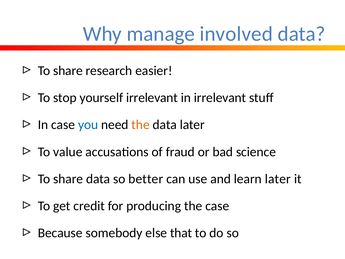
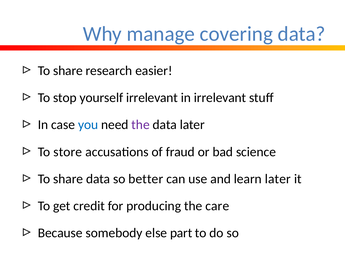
involved: involved -> covering (236, 34)
the colour: orange -> purple (141, 125)
value: value -> store (68, 152)
the case: case -> care (217, 206)
that: that -> part (181, 233)
